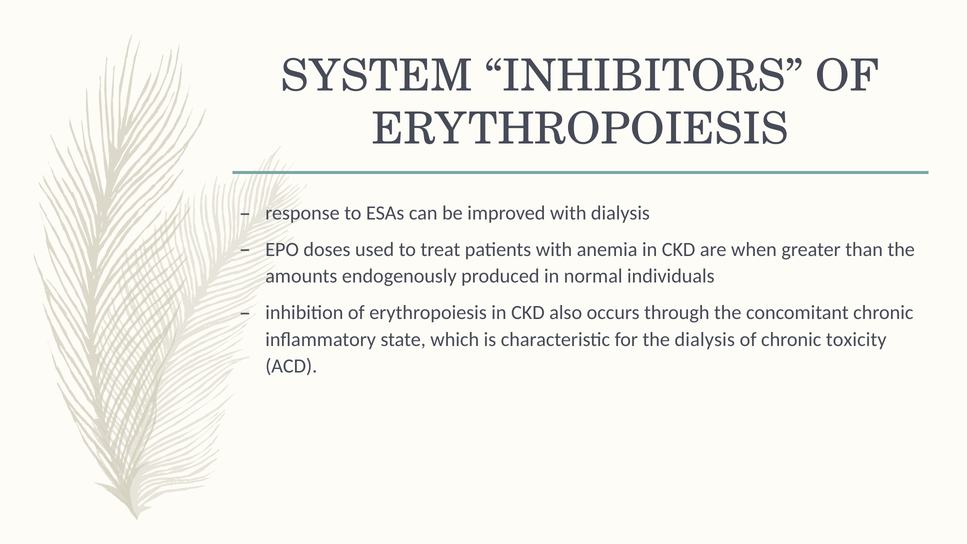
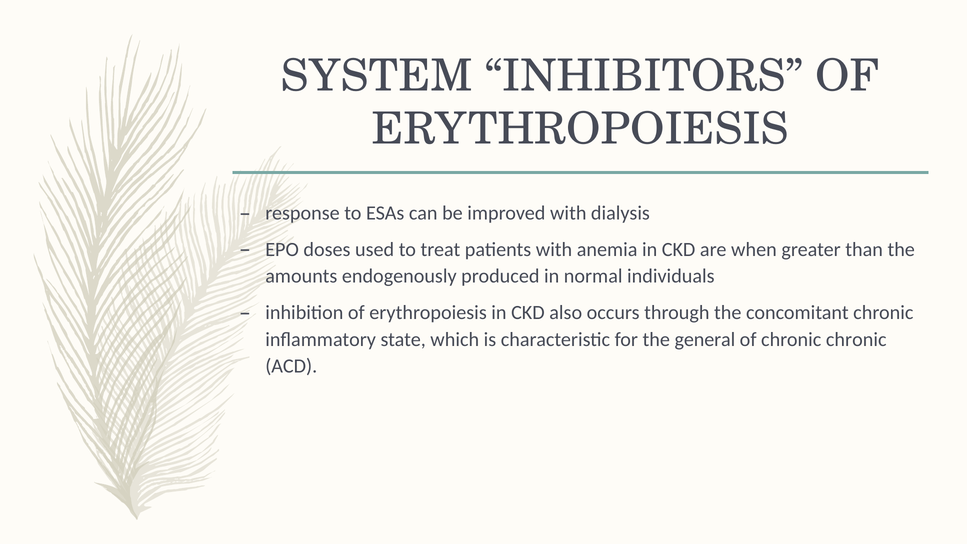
the dialysis: dialysis -> general (705, 339)
chronic toxicity: toxicity -> chronic (856, 339)
